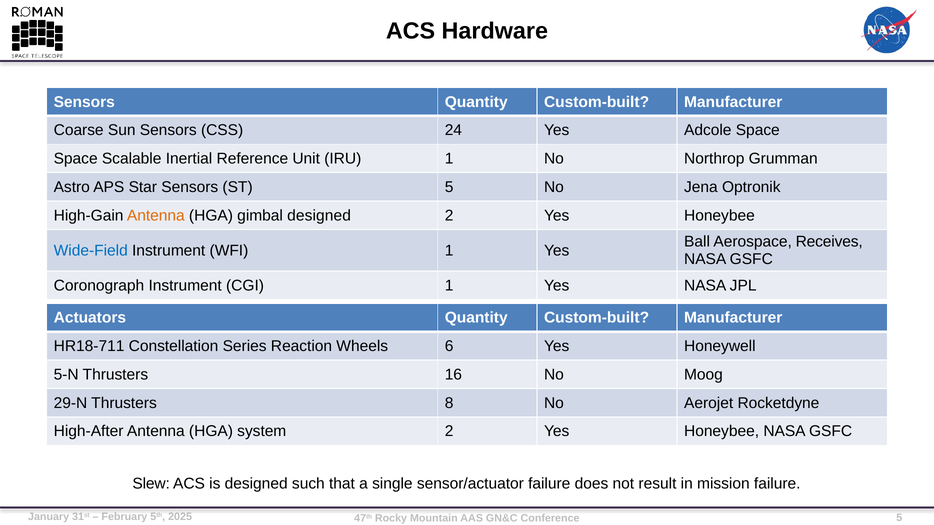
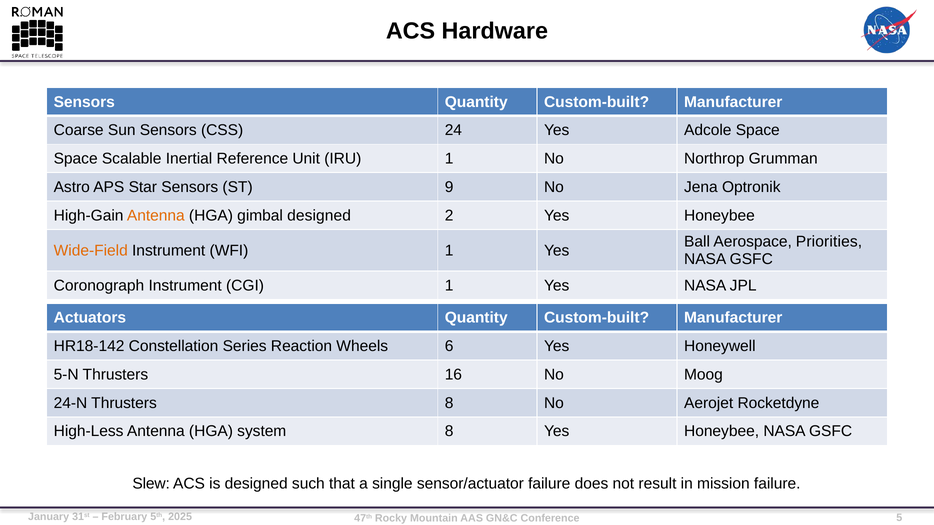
ST 5: 5 -> 9 (449, 187)
Receives: Receives -> Priorities (829, 242)
Wide-Field colour: blue -> orange (91, 251)
HR18-711: HR18-711 -> HR18-142 (89, 346)
29-N: 29-N -> 24-N (71, 403)
High-After: High-After -> High-Less (89, 432)
system 2: 2 -> 8 (449, 432)
